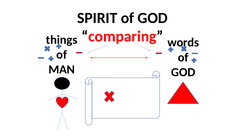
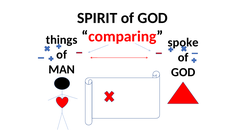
words: words -> spoke (183, 43)
